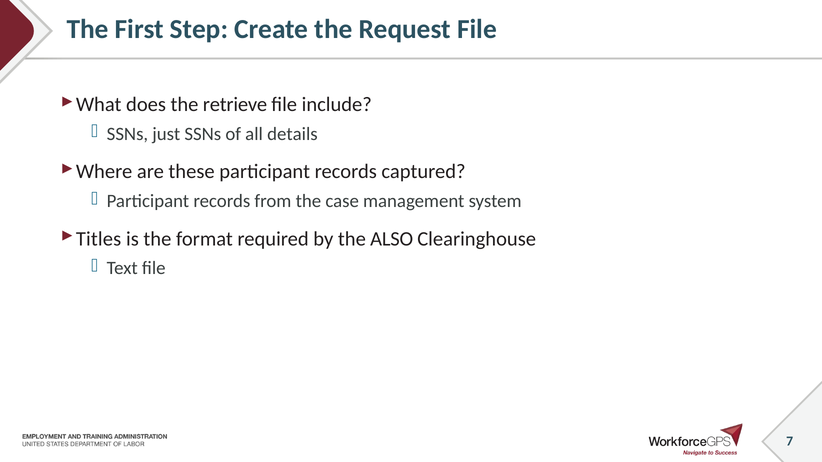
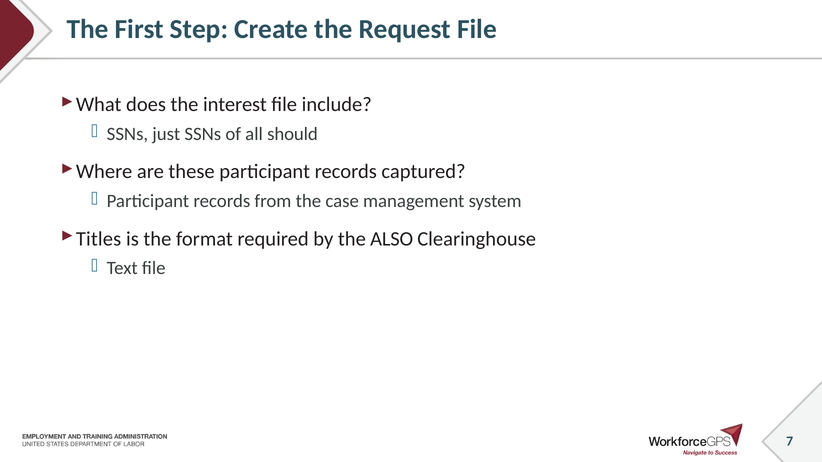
retrieve: retrieve -> interest (235, 105)
details: details -> should (293, 134)
